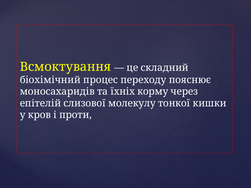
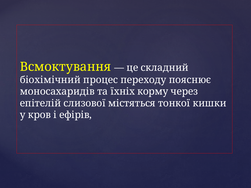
молекулу: молекулу -> містяться (132, 103)
проти: проти -> ефірів (76, 115)
